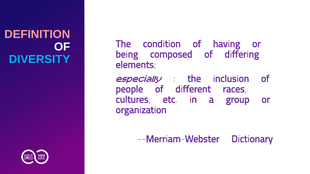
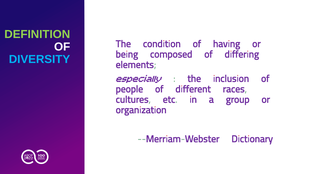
DEFINITION colour: pink -> light green (37, 34)
